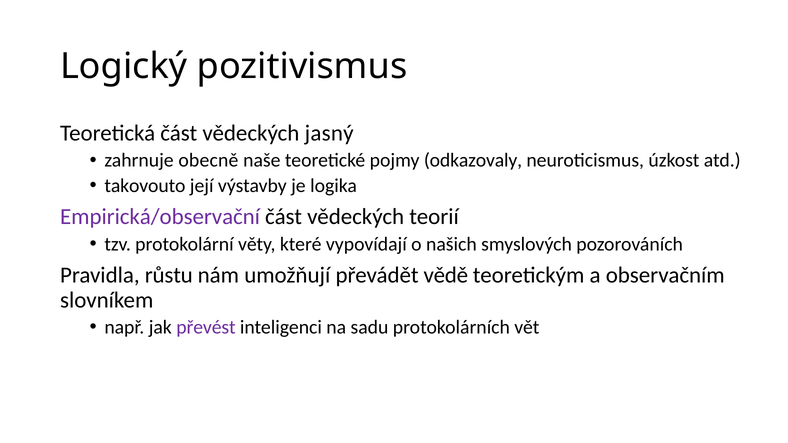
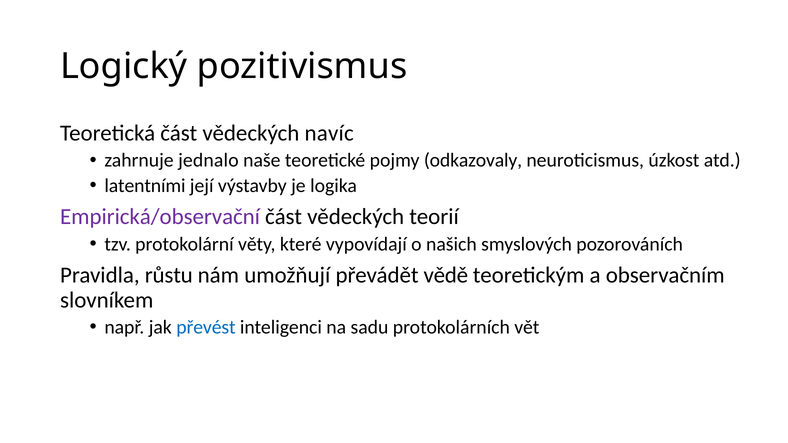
jasný: jasný -> navíc (329, 133)
obecně: obecně -> jednalo (208, 160)
takovouto: takovouto -> latentními (145, 186)
převést colour: purple -> blue (206, 327)
